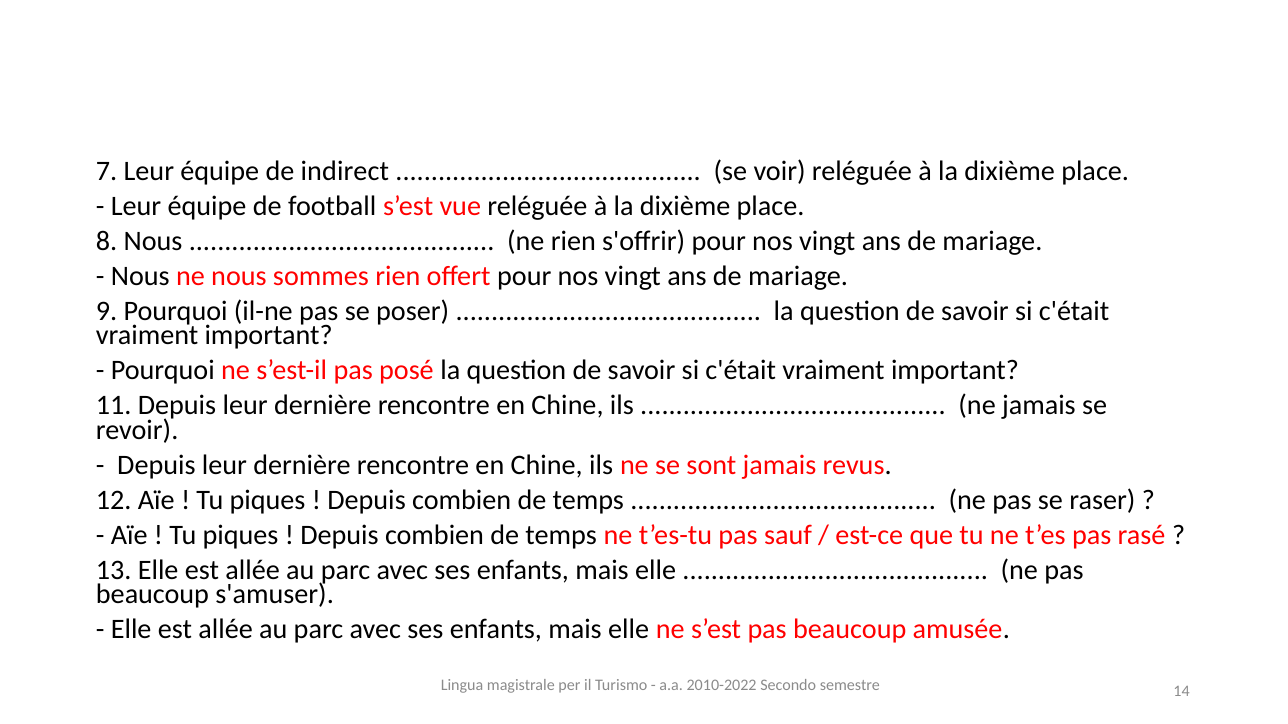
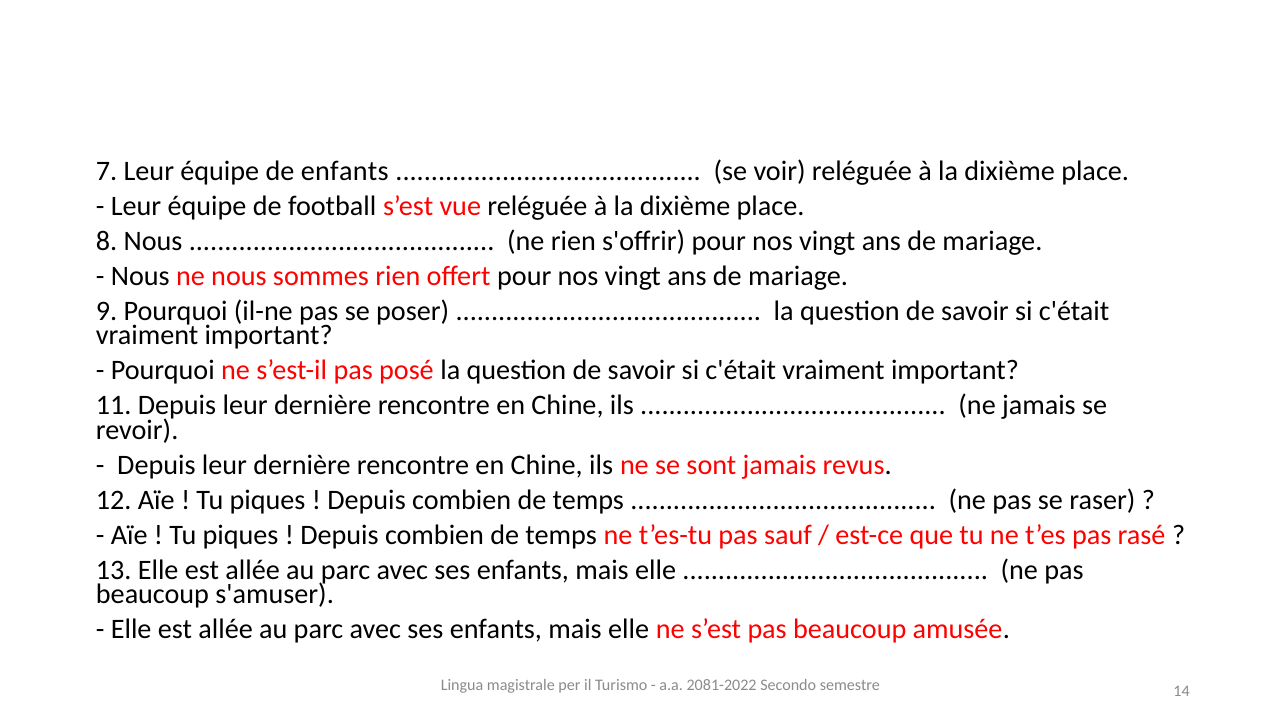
de indirect: indirect -> enfants (345, 171)
2010-2022: 2010-2022 -> 2081-2022 (722, 686)
